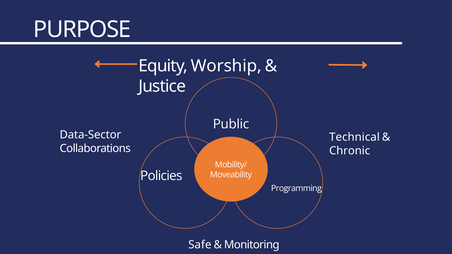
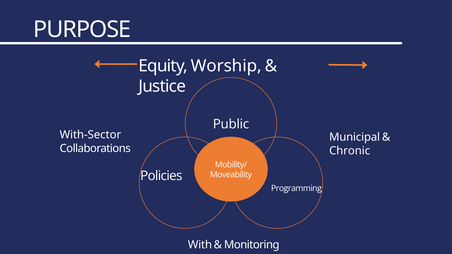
Data-Sector: Data-Sector -> With-Sector (90, 135)
Technical: Technical -> Municipal (355, 137)
Safe: Safe -> With (200, 245)
